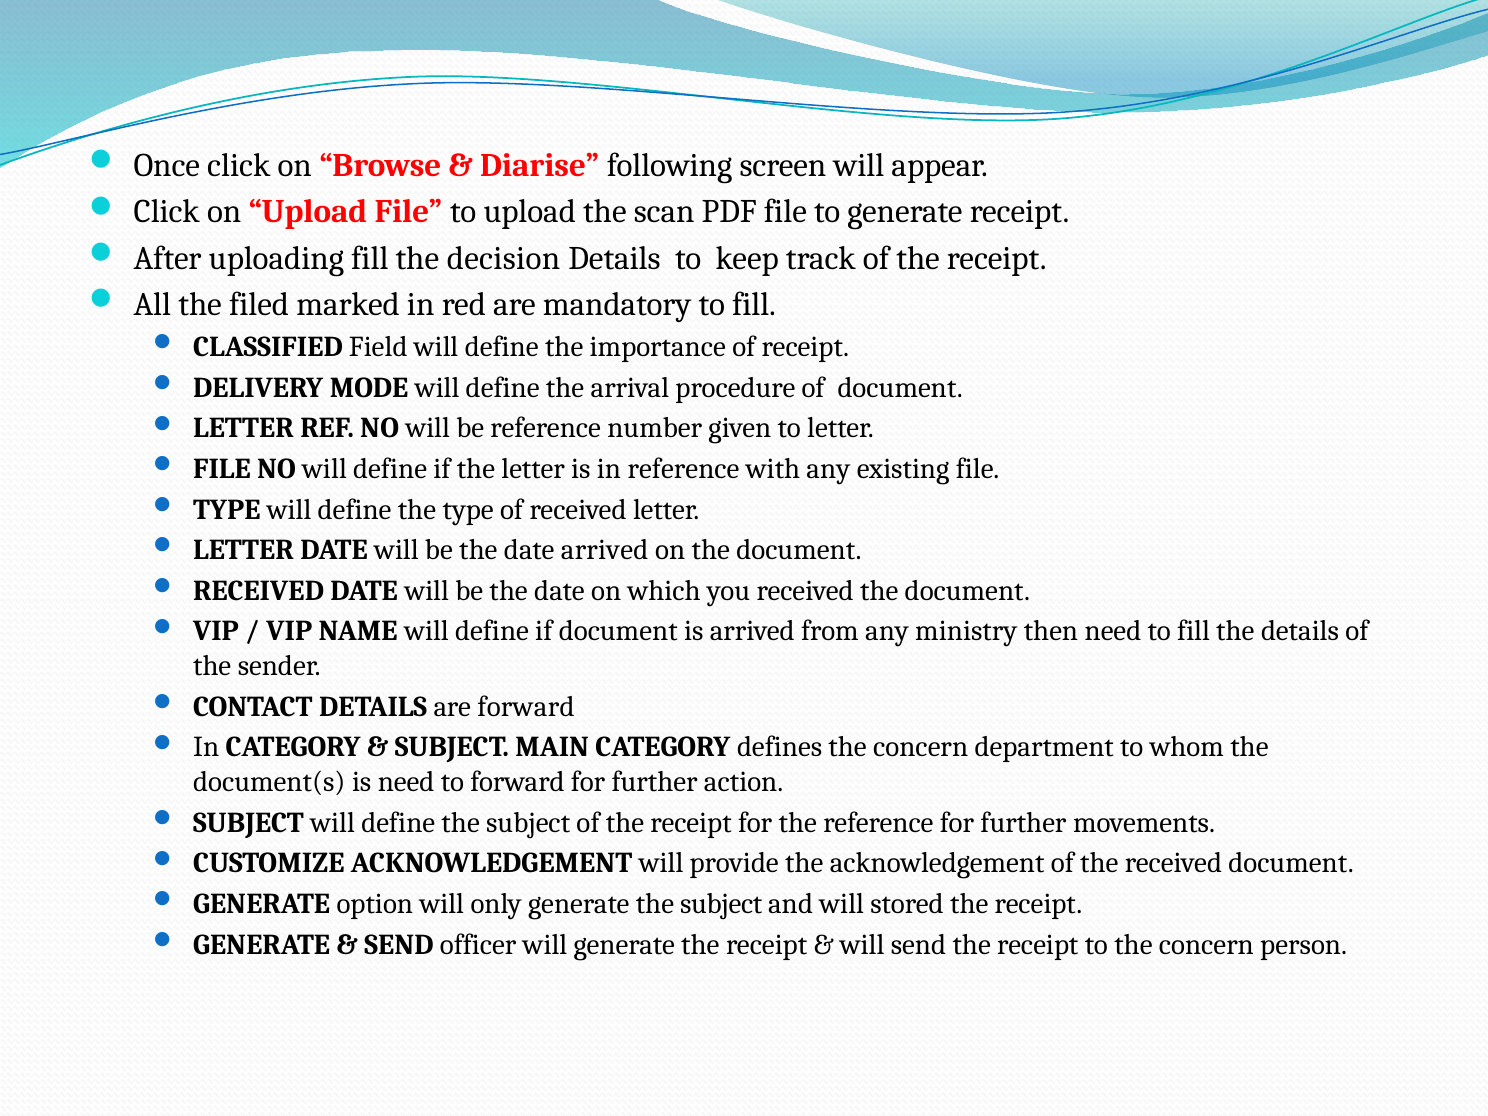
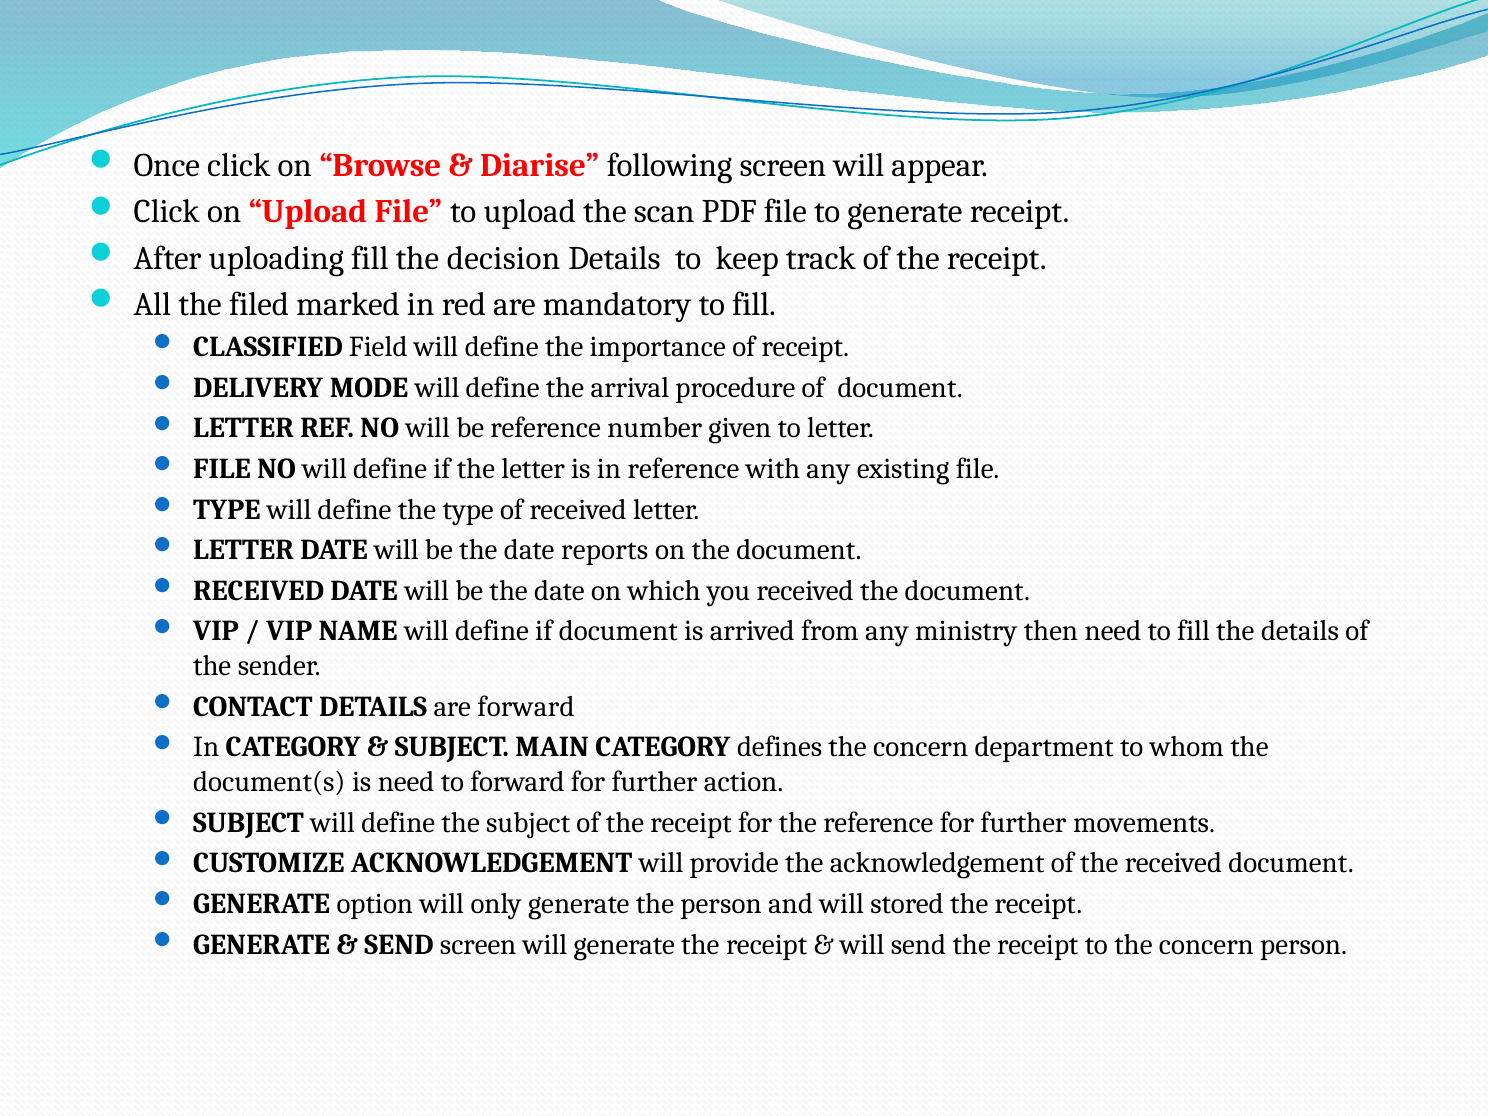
date arrived: arrived -> reports (605, 550)
generate the subject: subject -> person (721, 904)
SEND officer: officer -> screen (478, 945)
